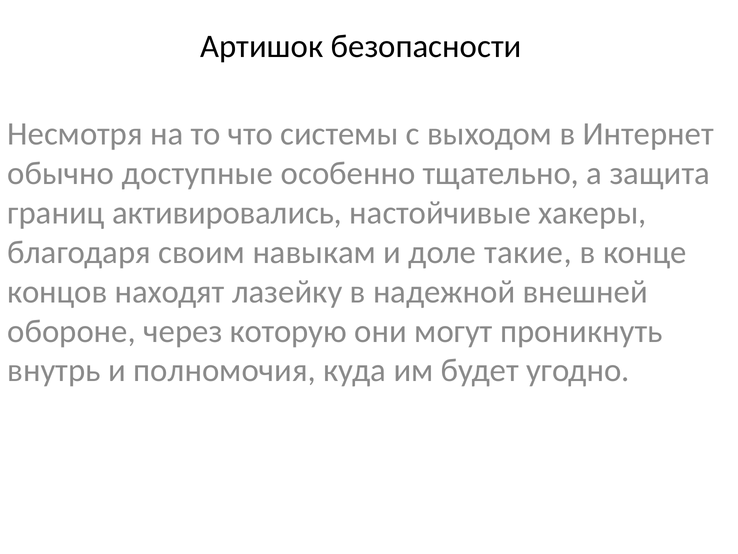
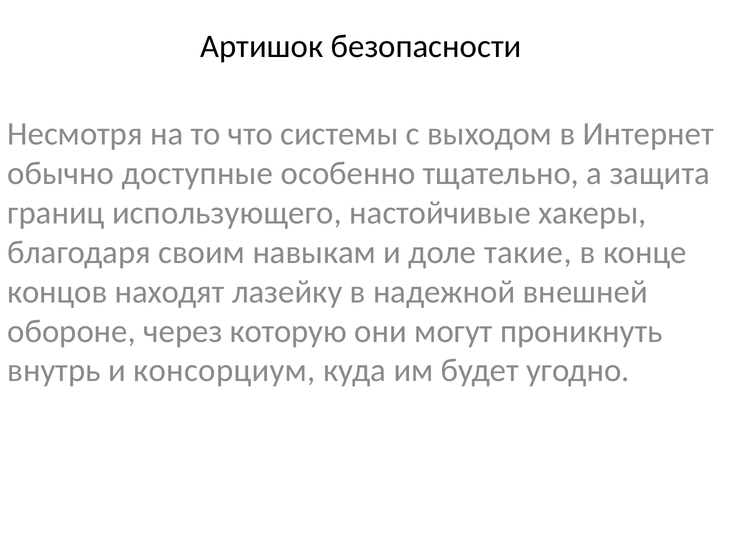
активировались: активировались -> использующего (227, 213)
полномочия: полномочия -> консорциум (224, 370)
